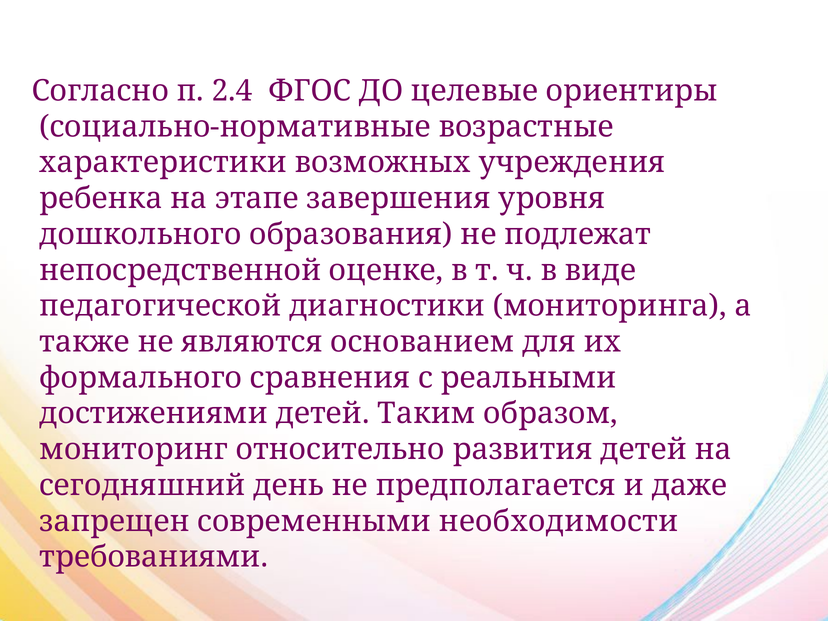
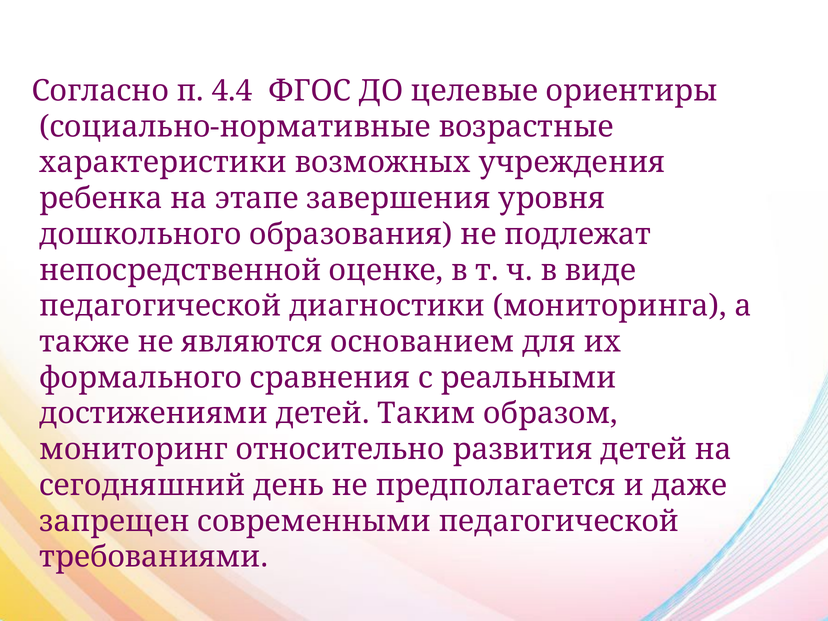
2.4: 2.4 -> 4.4 (232, 91)
современными необходимости: необходимости -> педагогической (559, 521)
